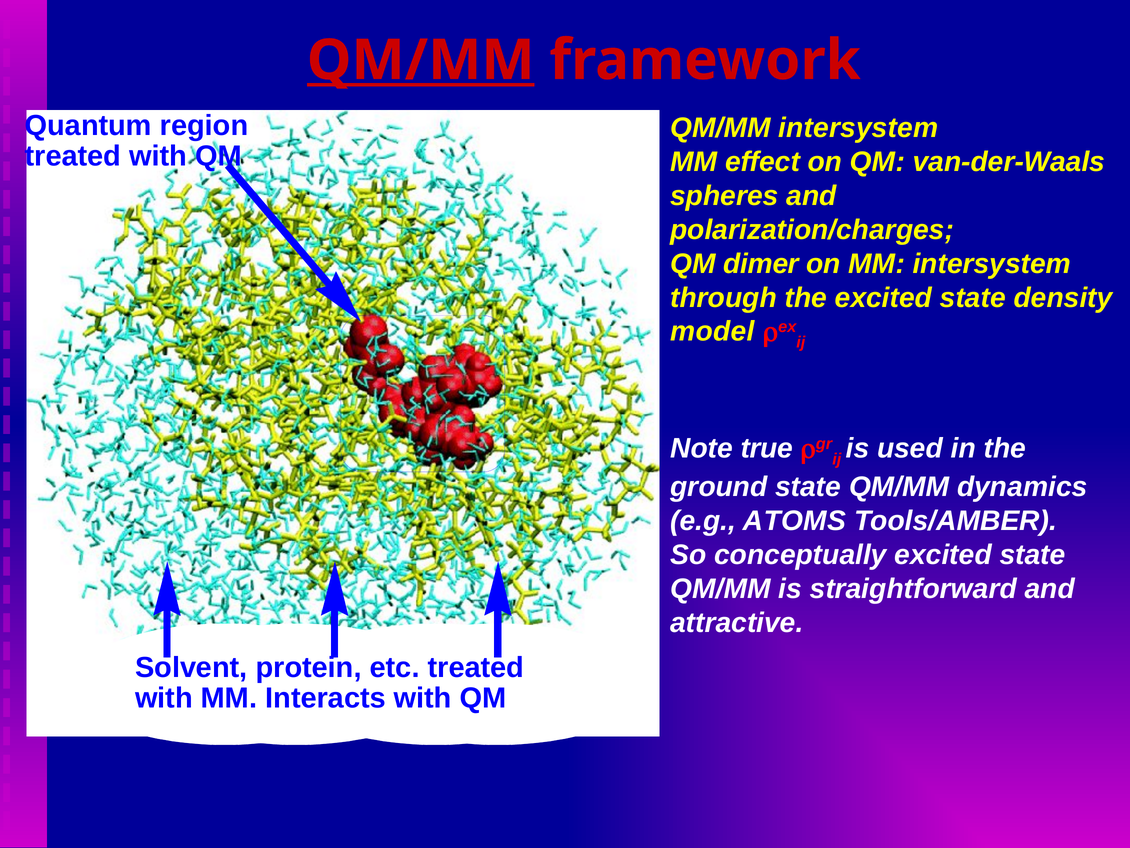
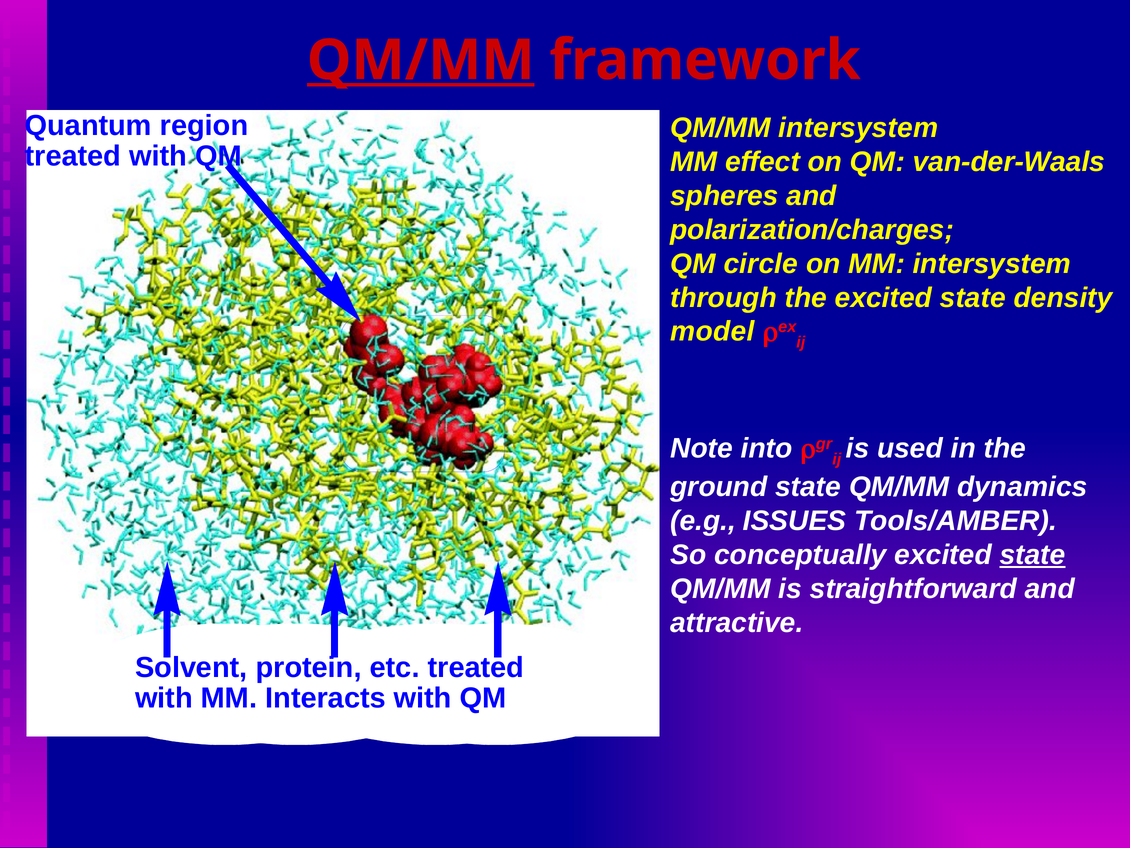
dimer: dimer -> circle (761, 264)
true: true -> into (767, 448)
ATOMS: ATOMS -> ISSUES (795, 521)
state underline: none -> present (1033, 555)
